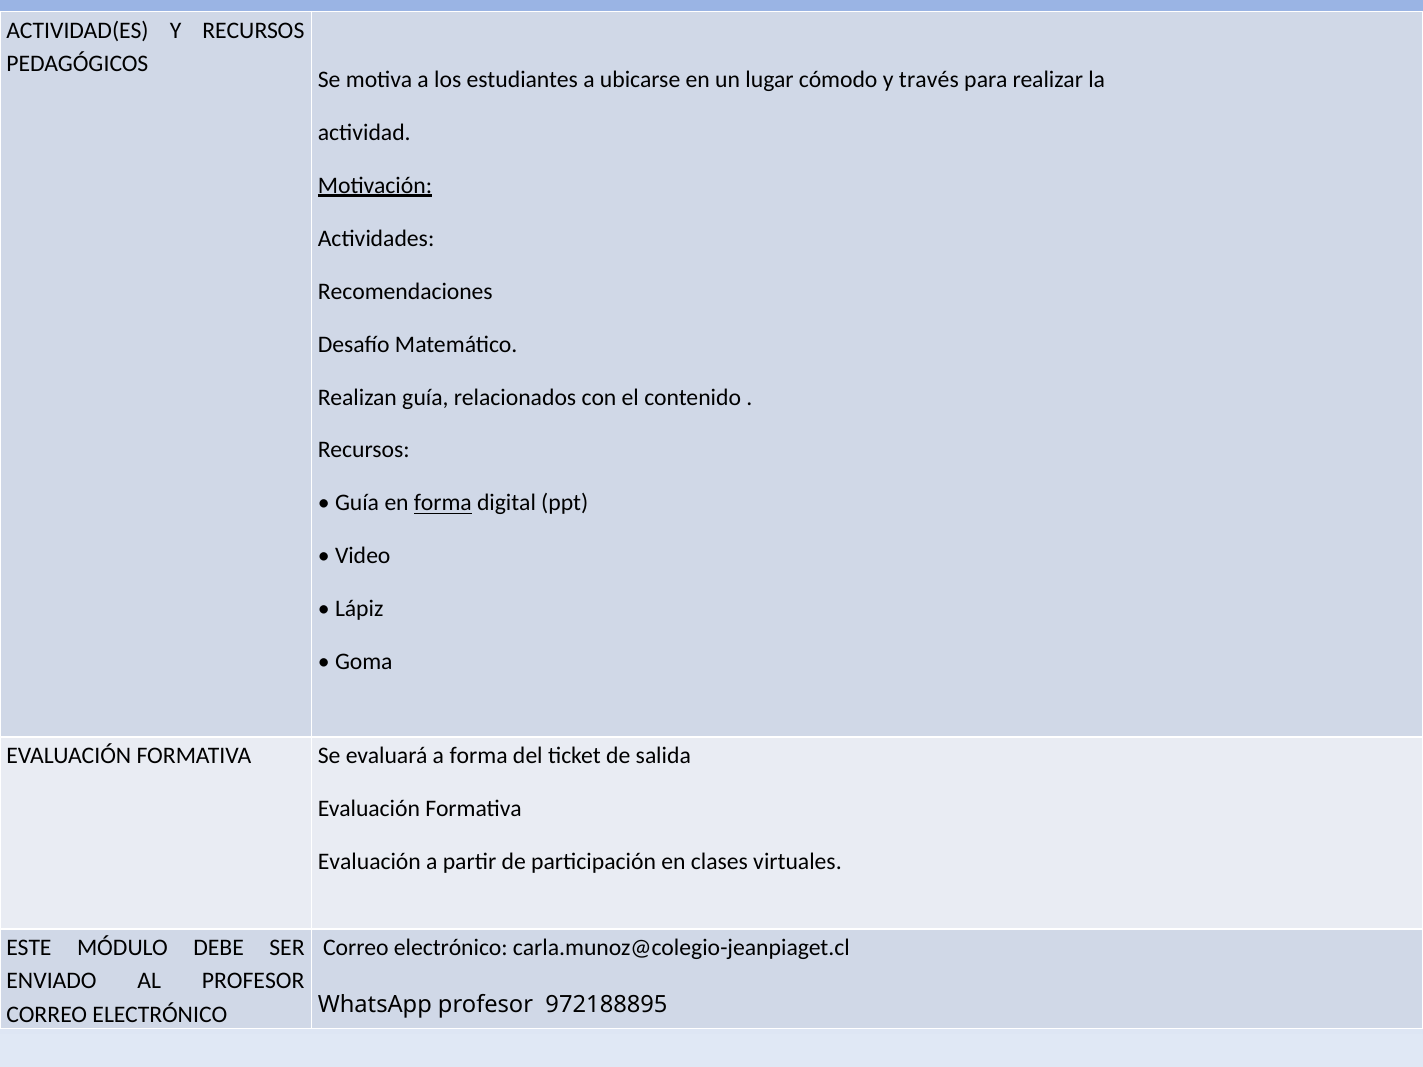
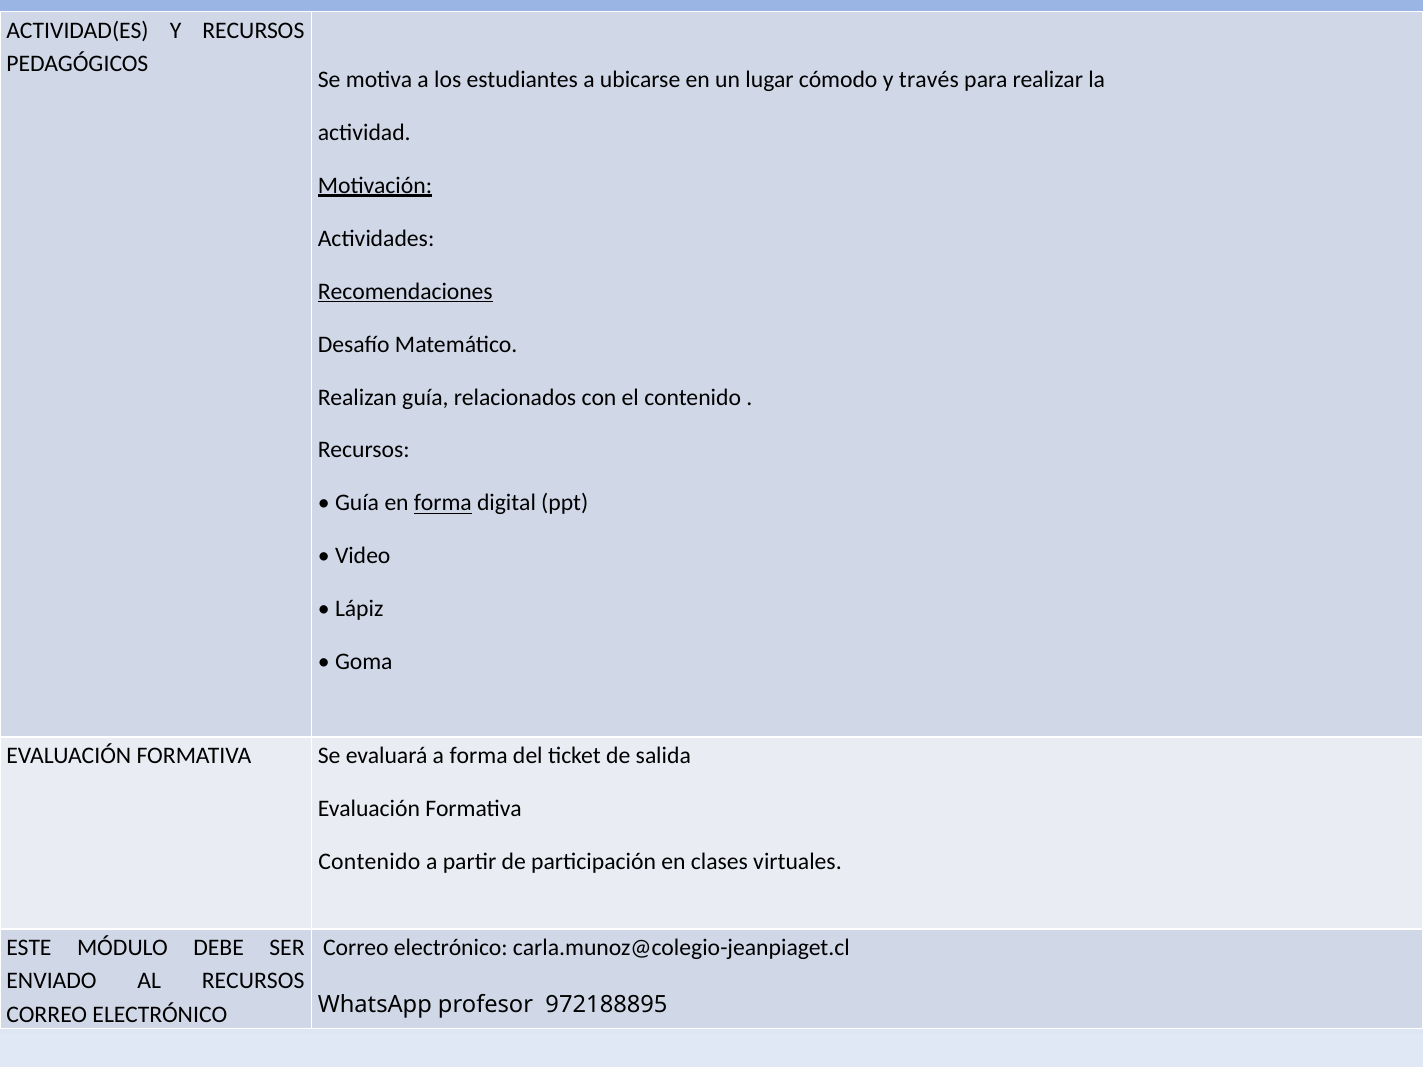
Recomendaciones underline: none -> present (405, 291)
Evaluación: Evaluación -> Contenido (369, 862)
AL PROFESOR: PROFESOR -> RECURSOS (253, 981)
